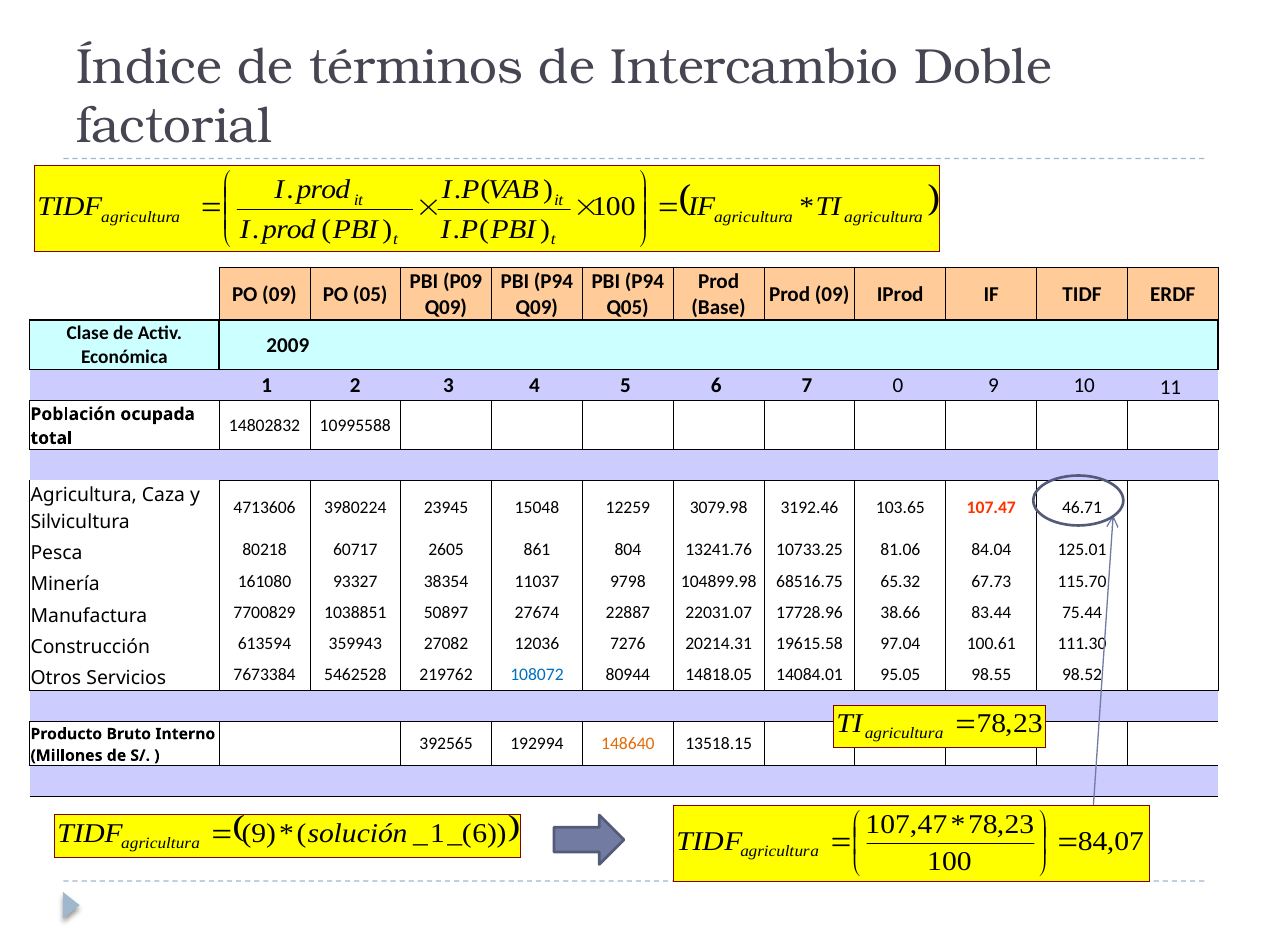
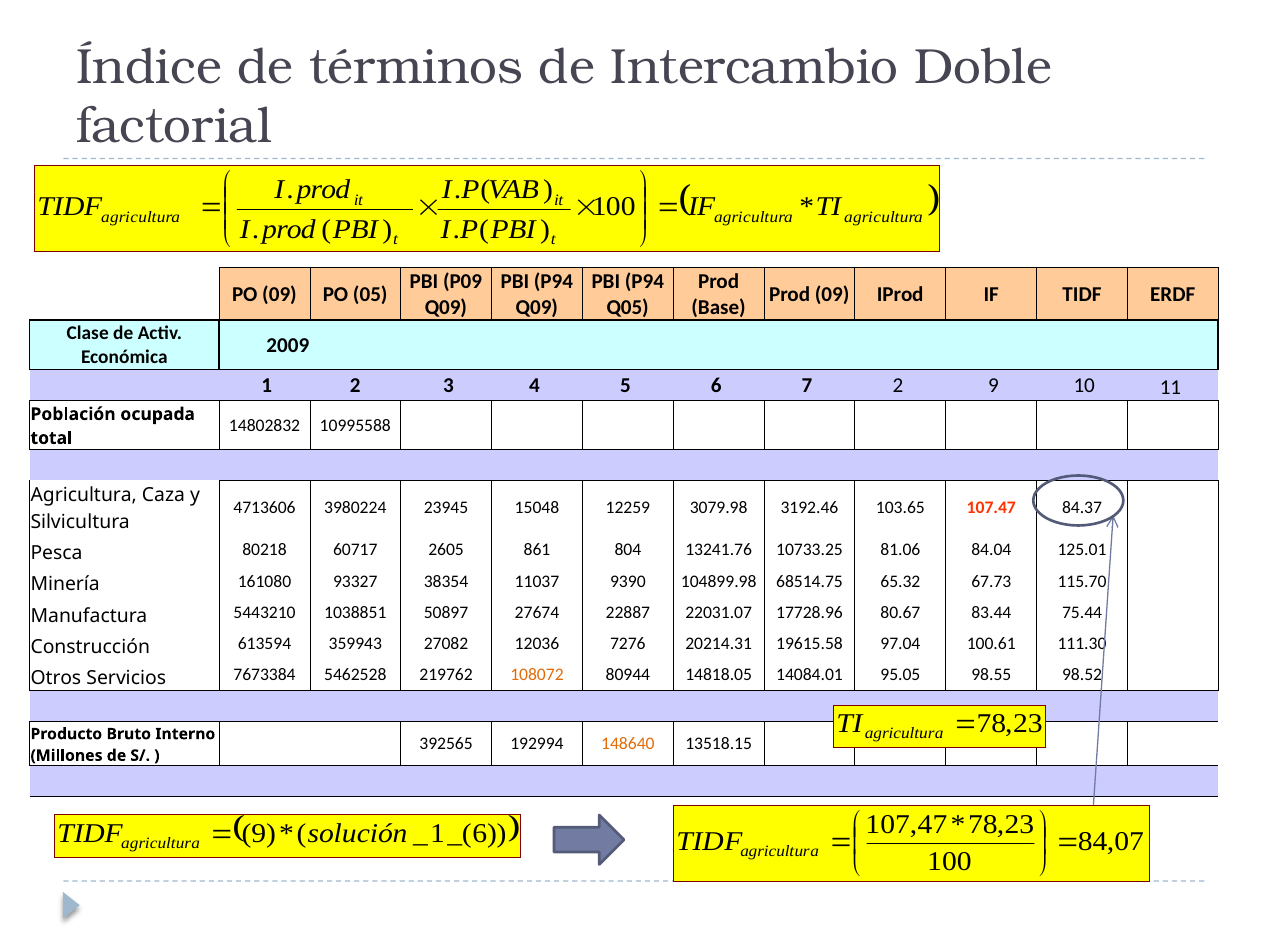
7 0: 0 -> 2 (898, 385)
46.71: 46.71 -> 84.37 (1082, 508)
9798: 9798 -> 9390 (628, 581)
68516.75: 68516.75 -> 68514.75 (809, 581)
7700829: 7700829 -> 5443210 (265, 613)
38.66: 38.66 -> 80.67 (900, 613)
108072 colour: blue -> orange (537, 675)
